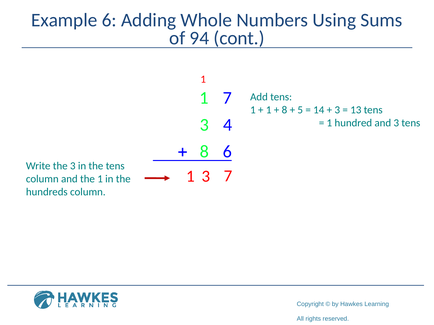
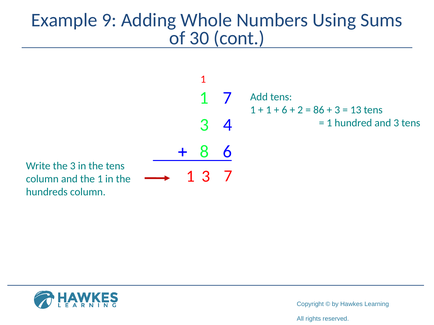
Example 6: 6 -> 9 (109, 20)
94: 94 -> 30 (199, 38)
8: 8 -> 6 (284, 110)
5: 5 -> 2 (300, 110)
14: 14 -> 86 (319, 110)
